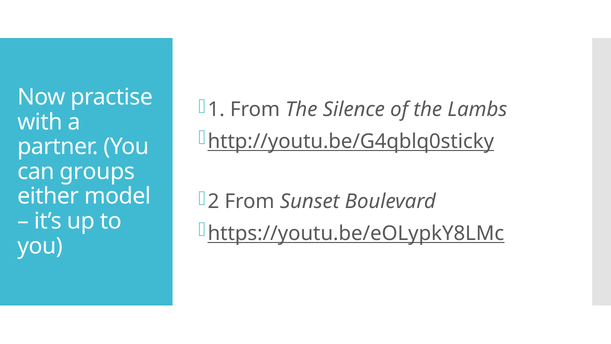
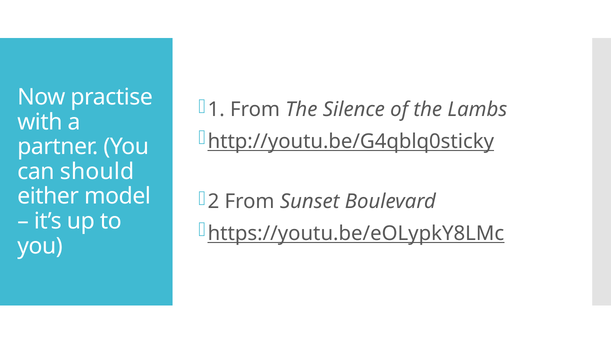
groups: groups -> should (97, 171)
